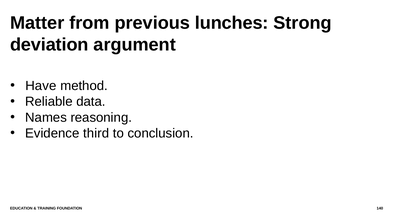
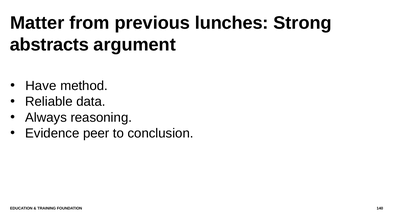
deviation: deviation -> abstracts (49, 45)
Names: Names -> Always (46, 118)
third: third -> peer (96, 133)
